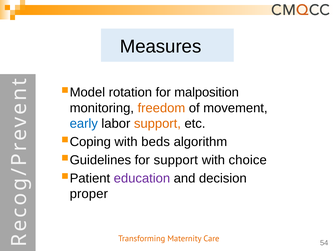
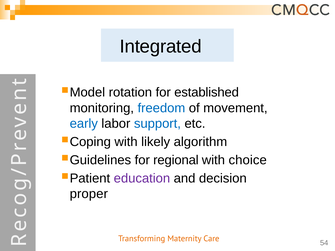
Measures: Measures -> Integrated (161, 47)
malposition: malposition -> established (207, 92)
freedom colour: orange -> blue (161, 108)
support colour: orange -> blue (157, 124)
beds: beds -> likely (156, 142)
for support: support -> regional (176, 160)
